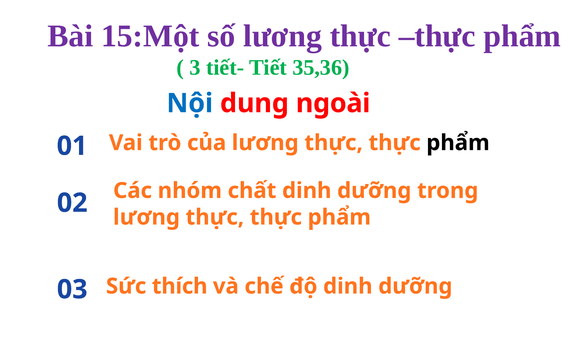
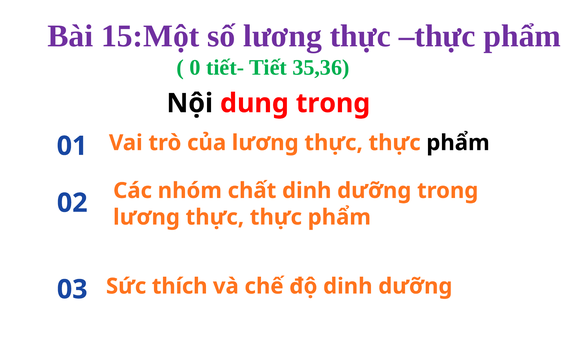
3: 3 -> 0 (195, 68)
Nội colour: blue -> black (190, 103)
dung ngoài: ngoài -> trong (333, 103)
